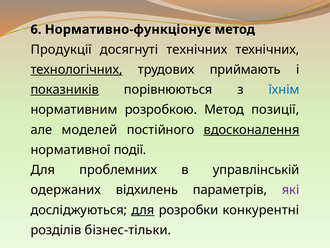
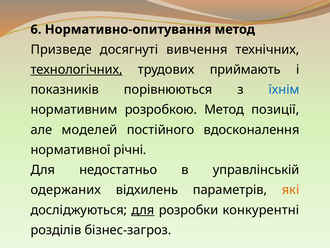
Нормативно-функціонує: Нормативно-функціонує -> Нормативно-опитування (128, 29)
Продукції: Продукції -> Призведе (61, 49)
досягнуті технічних: технічних -> вивчення (197, 49)
показників underline: present -> none (65, 90)
вдосконалення underline: present -> none (252, 130)
події: події -> річні (130, 150)
проблемних: проблемних -> недостатньо (118, 170)
які colour: purple -> orange (291, 190)
бізнес-тільки: бізнес-тільки -> бізнес-загроз (128, 230)
